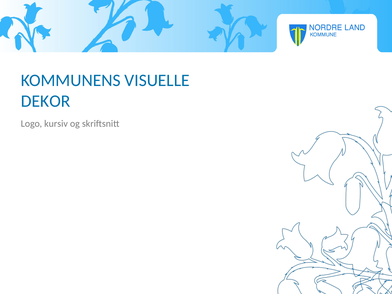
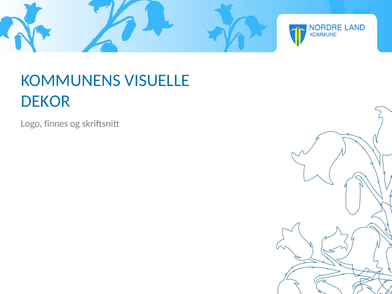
kursiv: kursiv -> finnes (56, 124)
